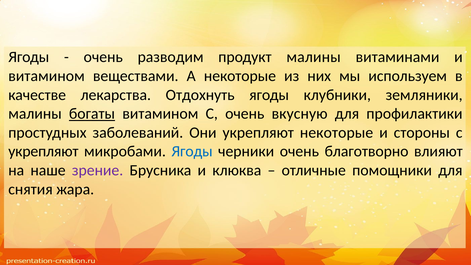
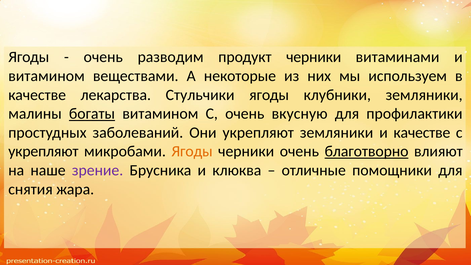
продукт малины: малины -> черники (314, 57)
Отдохнуть: Отдохнуть -> Стульчики (200, 95)
укрепляют некоторые: некоторые -> земляники (337, 133)
и стороны: стороны -> качестве (422, 133)
Ягоды colour: blue -> orange (192, 151)
благотворно underline: none -> present (367, 151)
